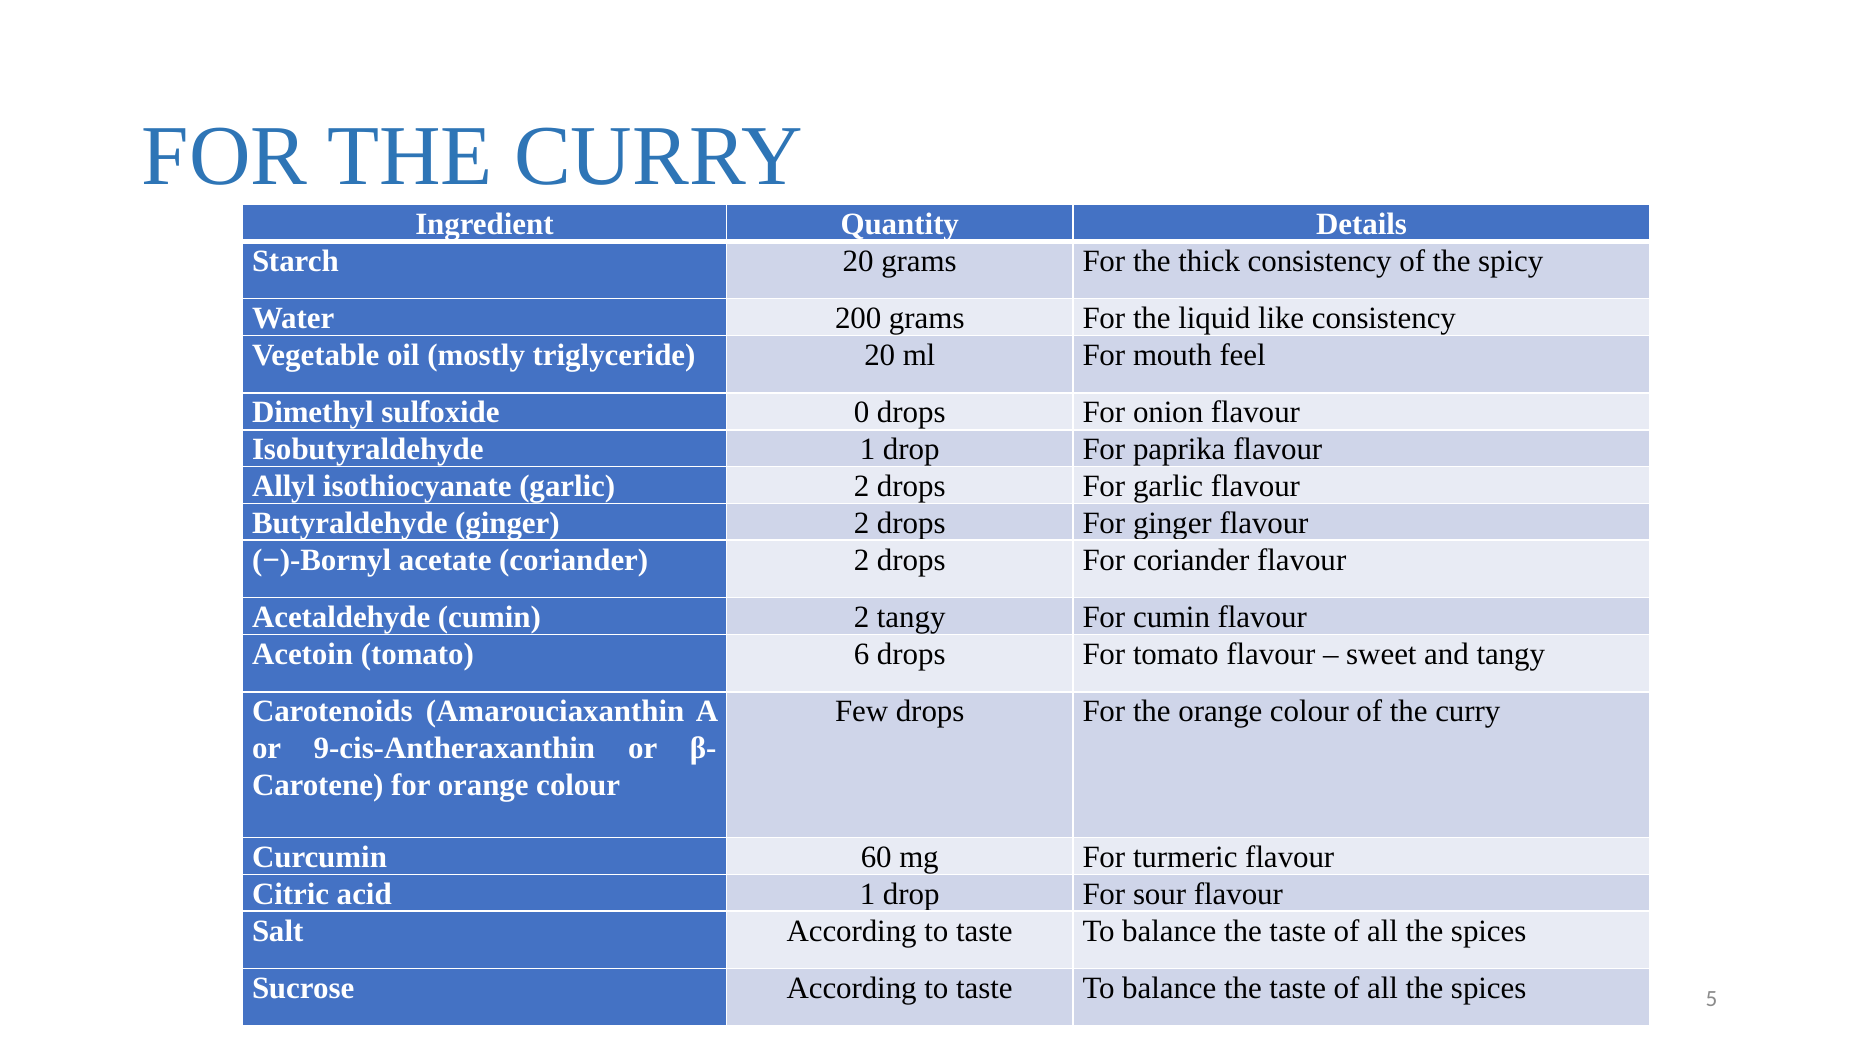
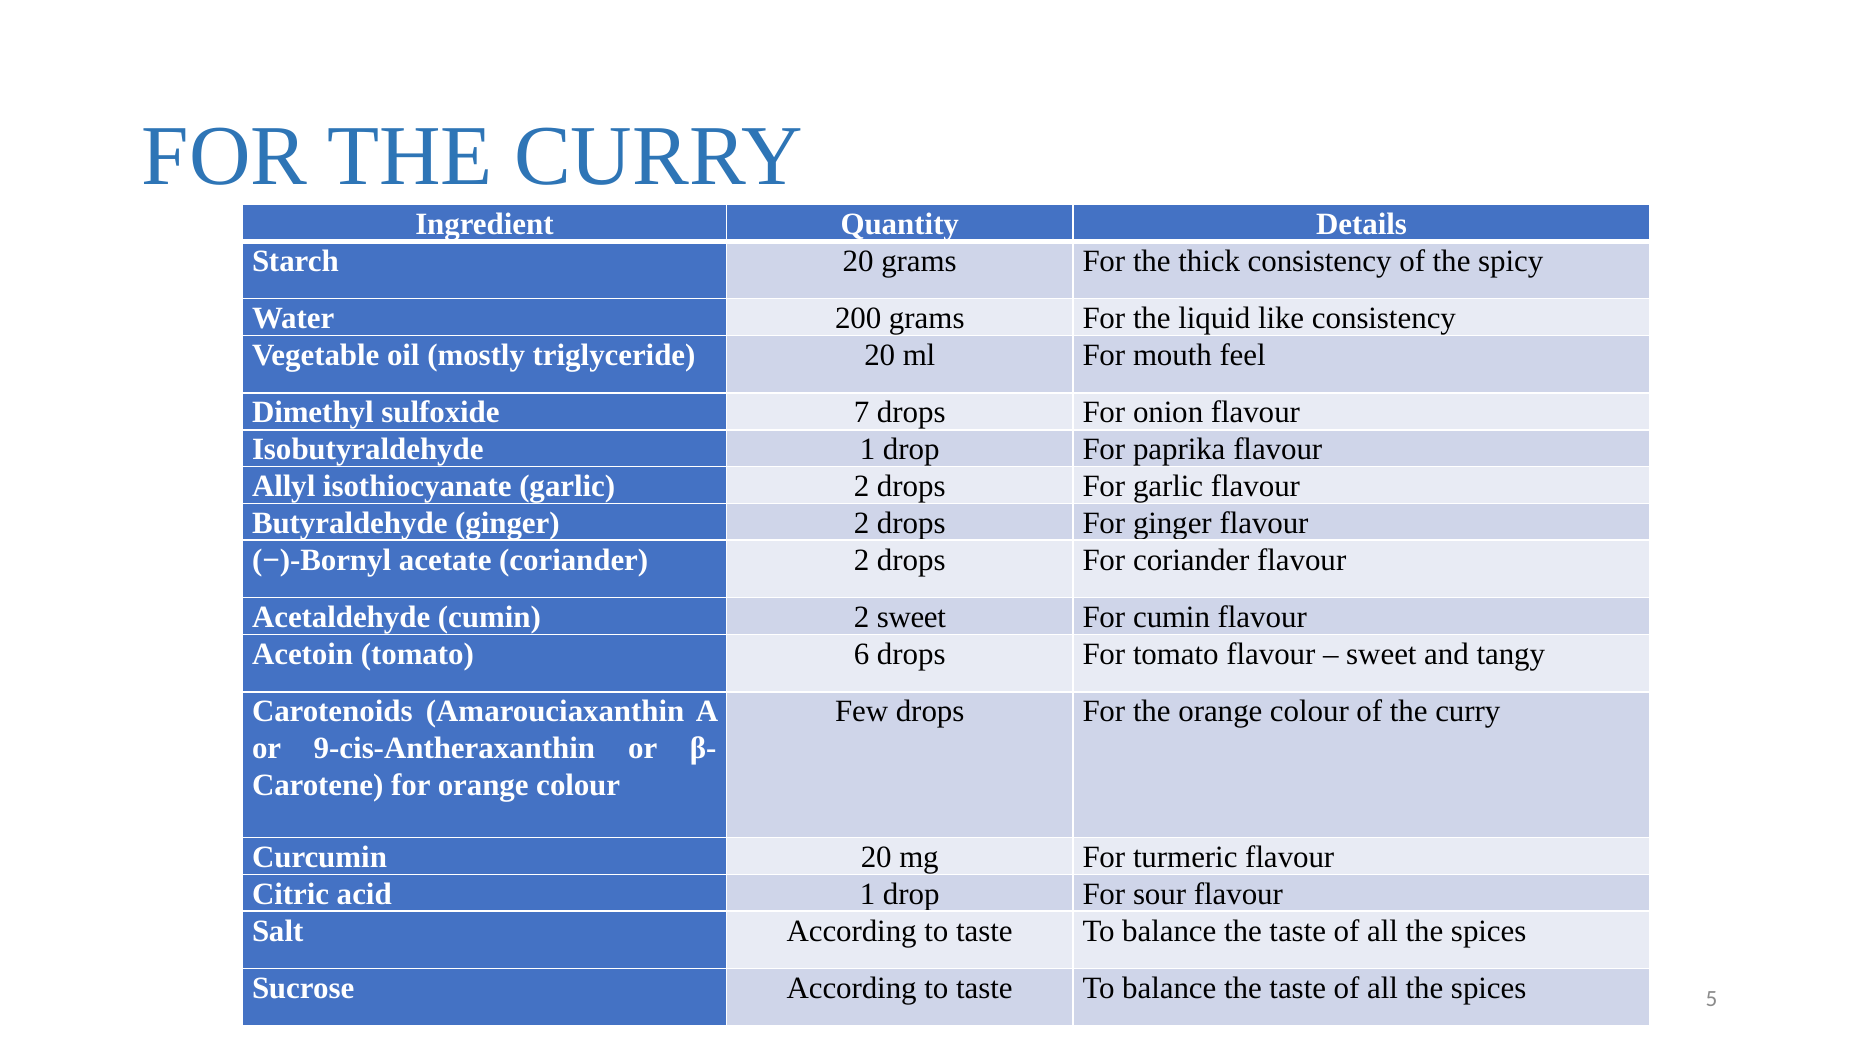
0: 0 -> 7 (862, 413)
2 tangy: tangy -> sweet (911, 617)
Curcumin 60: 60 -> 20 (876, 857)
